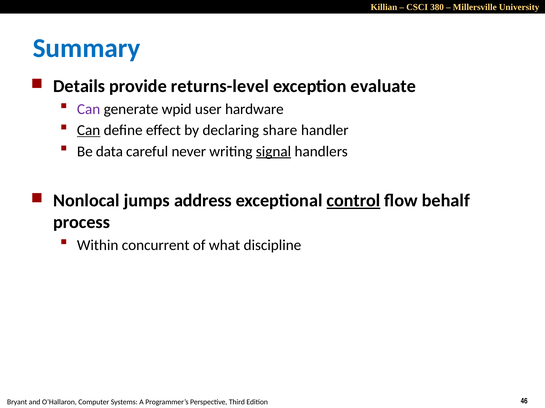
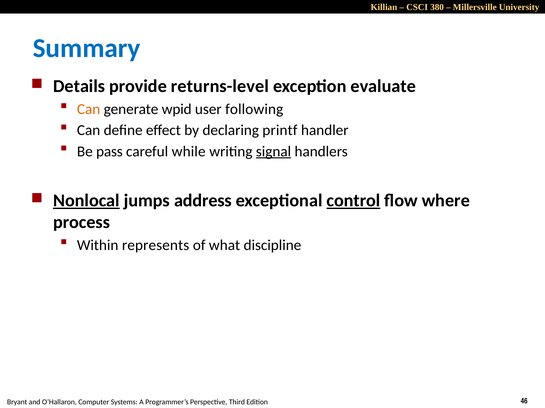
Can colour: purple -> orange (89, 109)
hardware: hardware -> following (254, 109)
Can underline: present -> none (89, 130)
share: share -> printf (280, 130)
data: data -> pass (109, 152)
never: never -> while (189, 152)
Nonlocal underline: none -> present (86, 201)
behalf: behalf -> where (446, 201)
concurrent: concurrent -> represents (156, 245)
